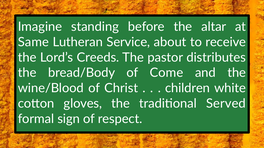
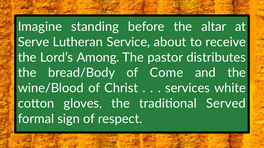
Same: Same -> Serve (34, 42)
Creeds: Creeds -> Among (98, 58)
children: children -> services (188, 88)
